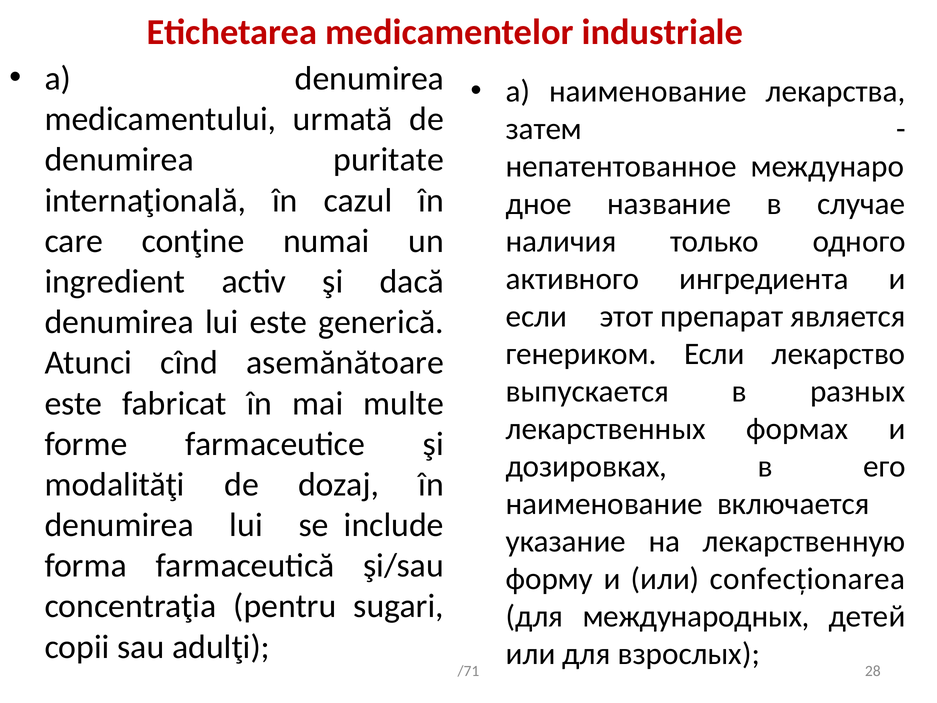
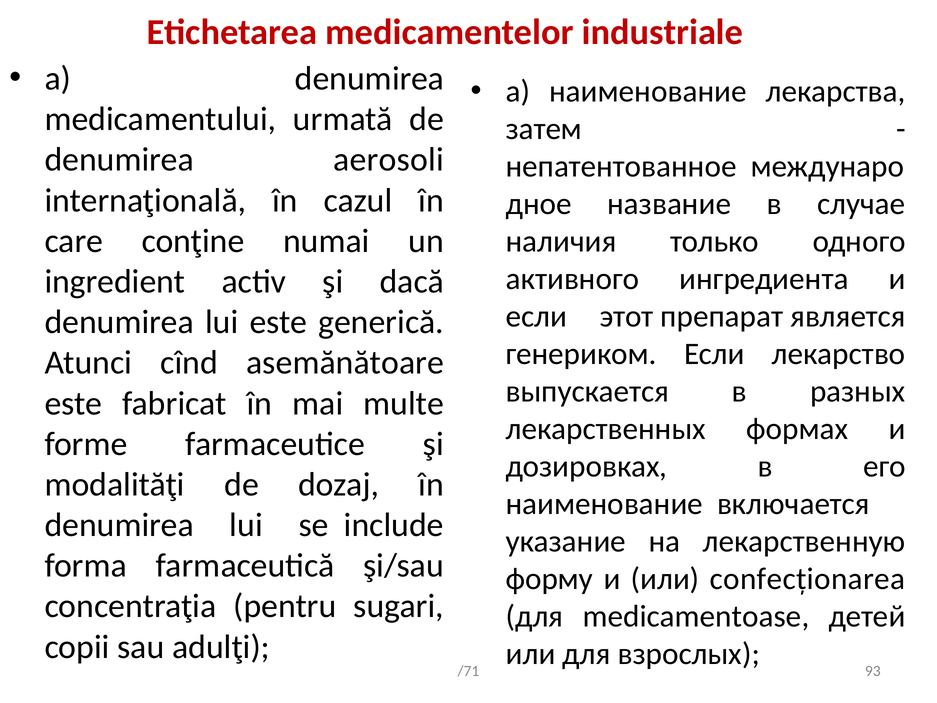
puritate: puritate -> aerosoli (389, 160)
международных: международных -> medicamentoase (696, 616)
28: 28 -> 93 (873, 671)
